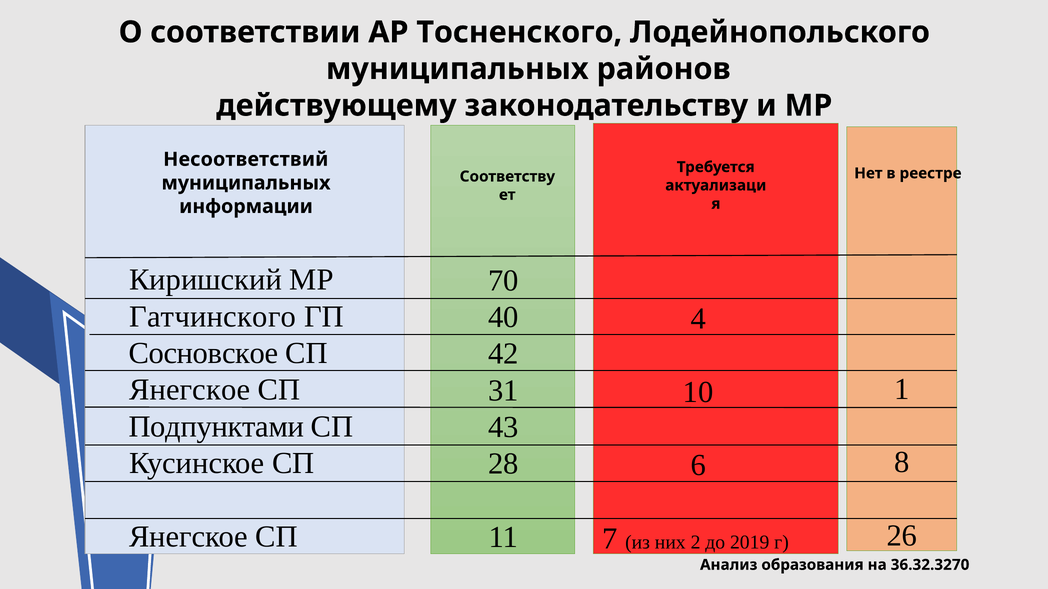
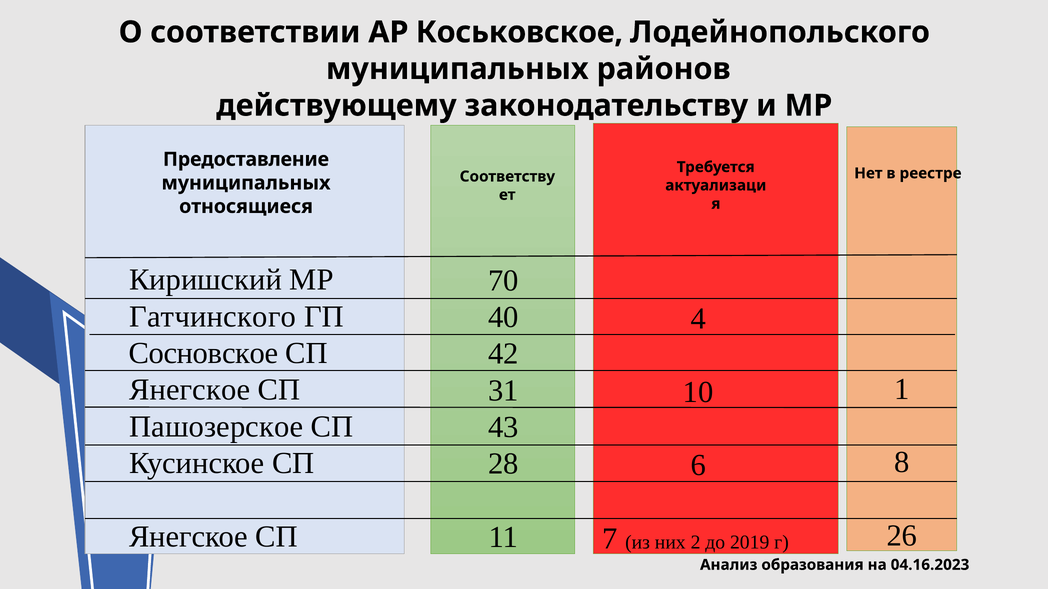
Тосненского: Тосненского -> Коськовское (519, 32)
Несоответствий: Несоответствий -> Предоставление (246, 159)
информации: информации -> относящиеся (246, 207)
Подпунктами: Подпунктами -> Пашозерское (216, 427)
36.32.3270: 36.32.3270 -> 04.16.2023 (930, 565)
